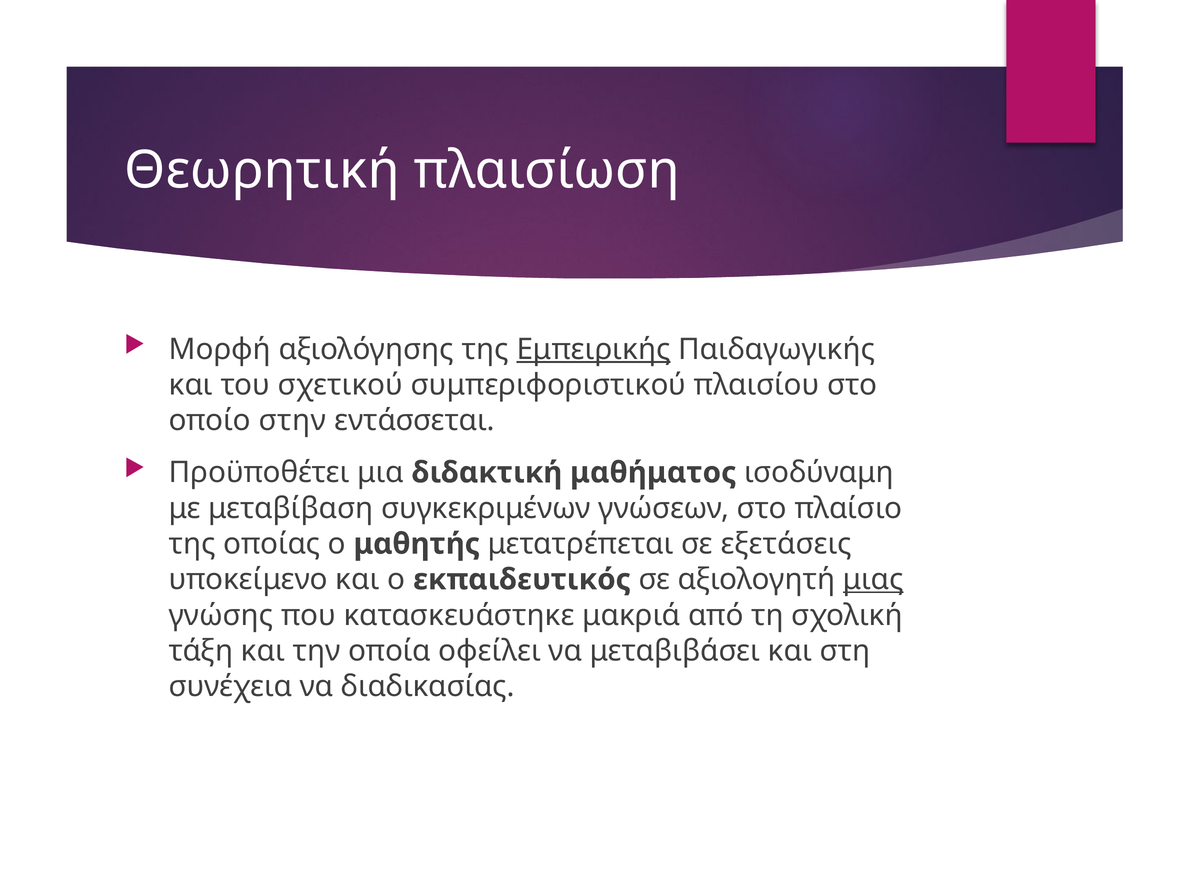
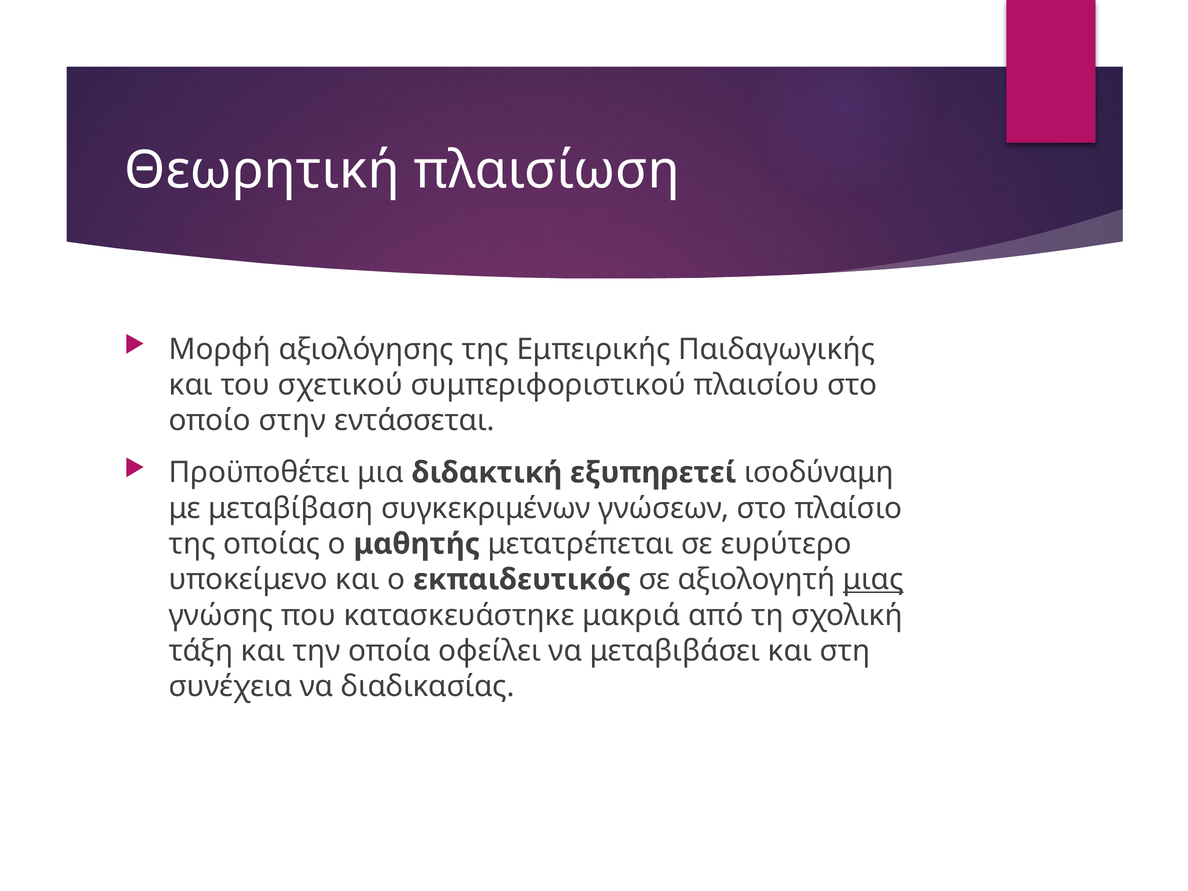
Εμπειρικής underline: present -> none (593, 349)
μαθήματος: μαθήματος -> εξυπηρετεί (653, 473)
εξετάσεις: εξετάσεις -> ευρύτερο (786, 544)
